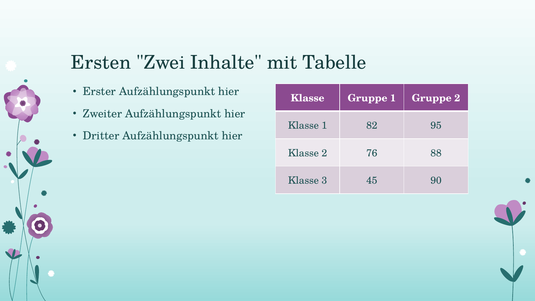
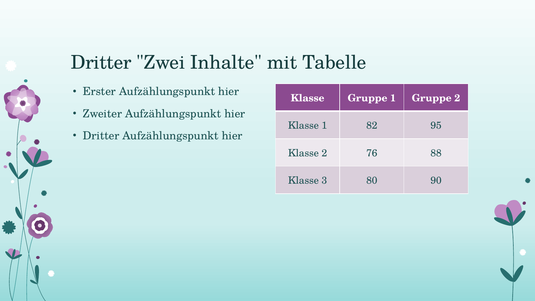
Ersten: Ersten -> Dritter (101, 63)
45: 45 -> 80 (372, 181)
